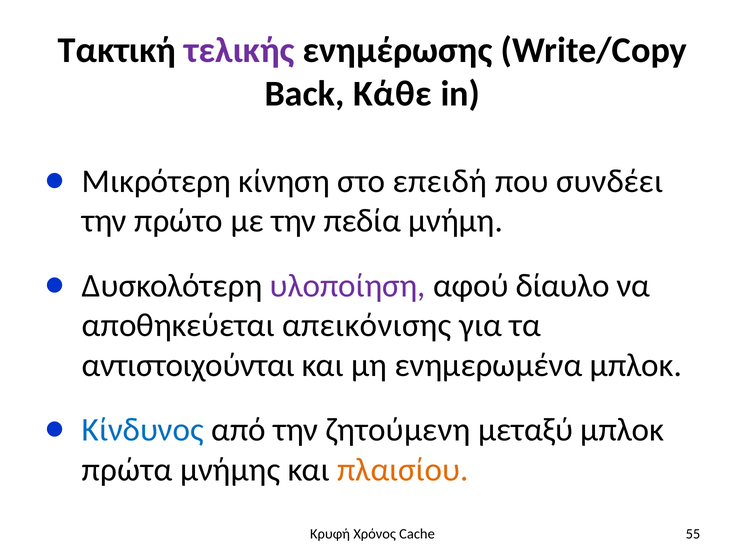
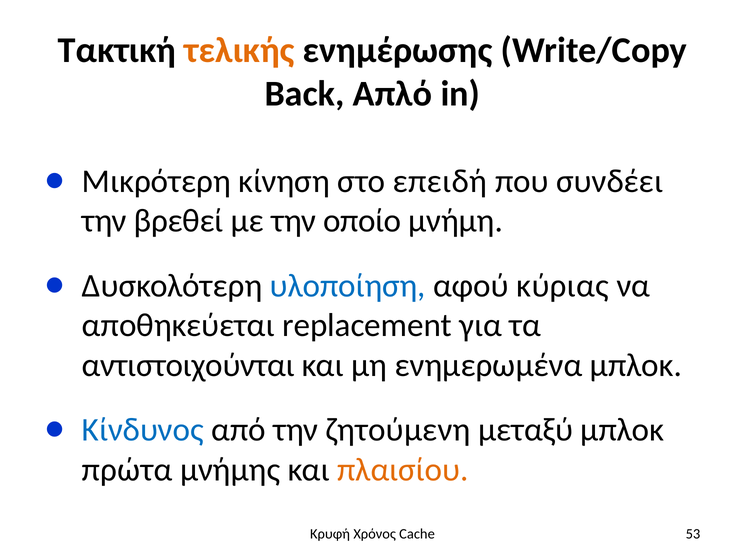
τελικής colour: purple -> orange (239, 50)
Κάθε: Κάθε -> Απλό (393, 94)
πρώτο: πρώτο -> βρεθεί (179, 221)
πεδία: πεδία -> οποίο (362, 221)
υλοποίηση colour: purple -> blue (348, 286)
δίαυλο: δίαυλο -> κύριας (563, 286)
απεικόνισης: απεικόνισης -> replacement (367, 325)
55: 55 -> 53 (693, 534)
